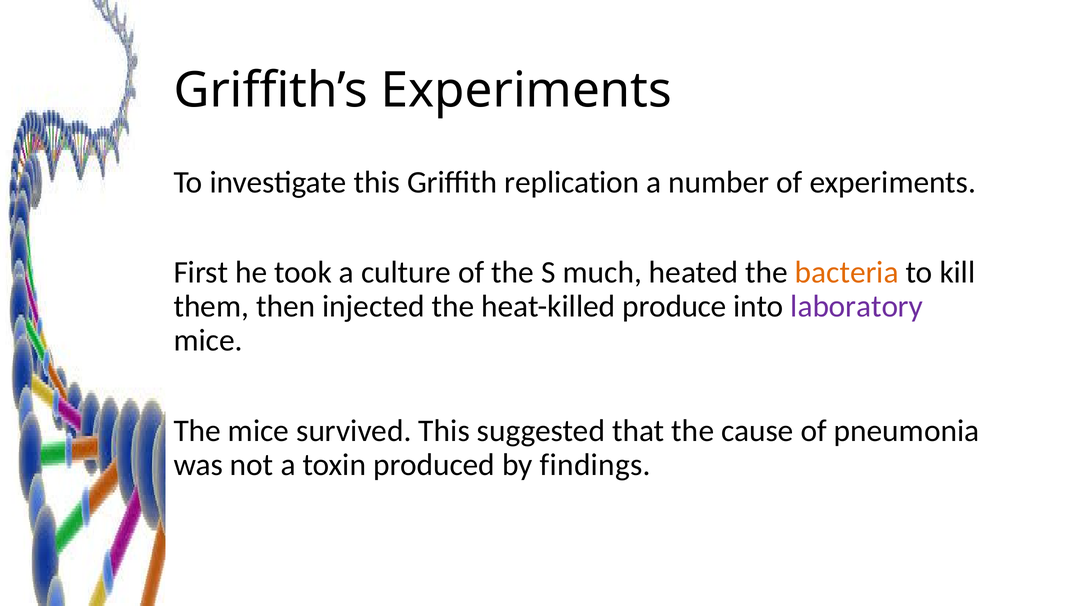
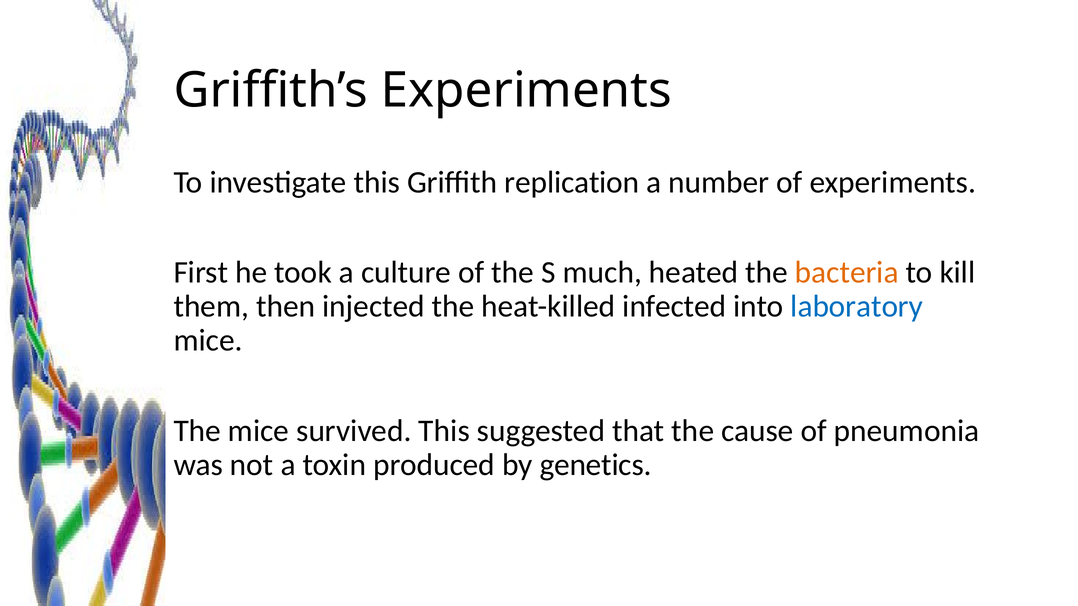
produce: produce -> infected (674, 307)
laboratory colour: purple -> blue (857, 307)
findings: findings -> genetics (596, 465)
